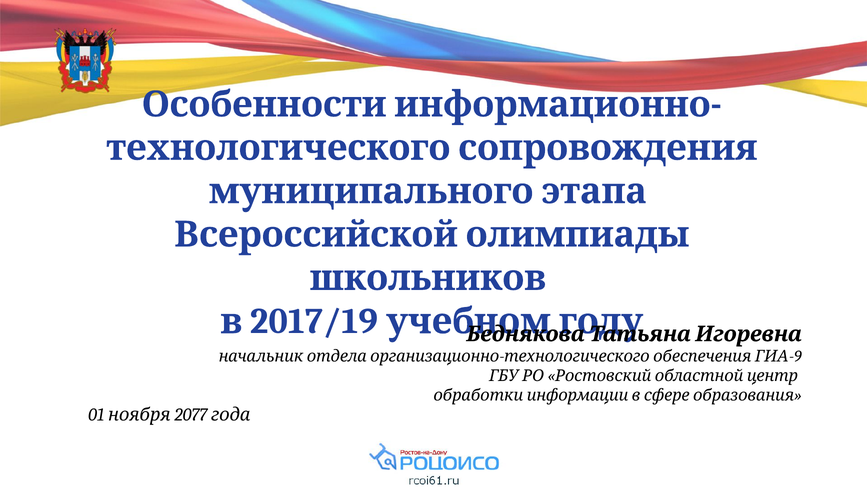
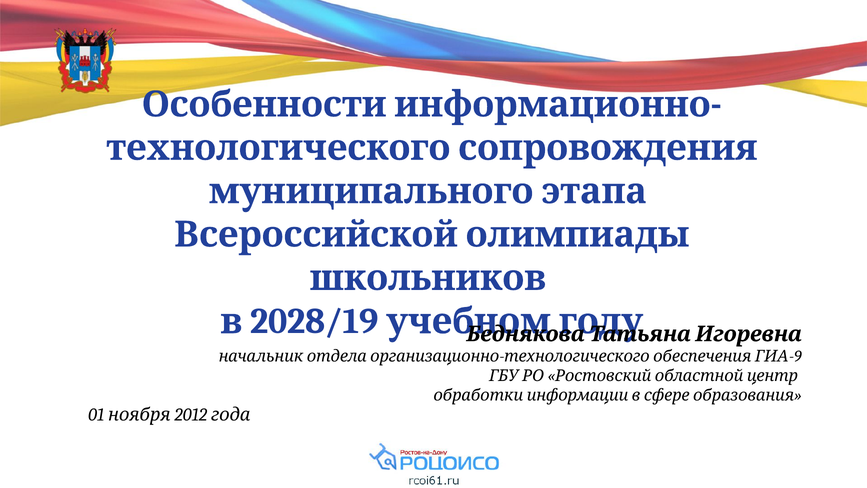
2017/19: 2017/19 -> 2028/19 (314, 321)
2077: 2077 -> 2012 (191, 415)
